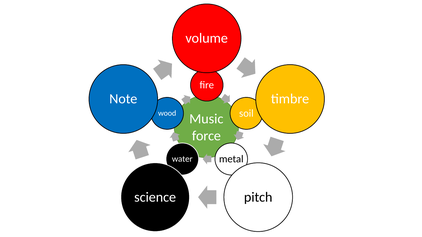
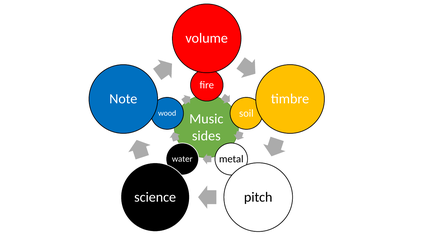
force: force -> sides (206, 136)
